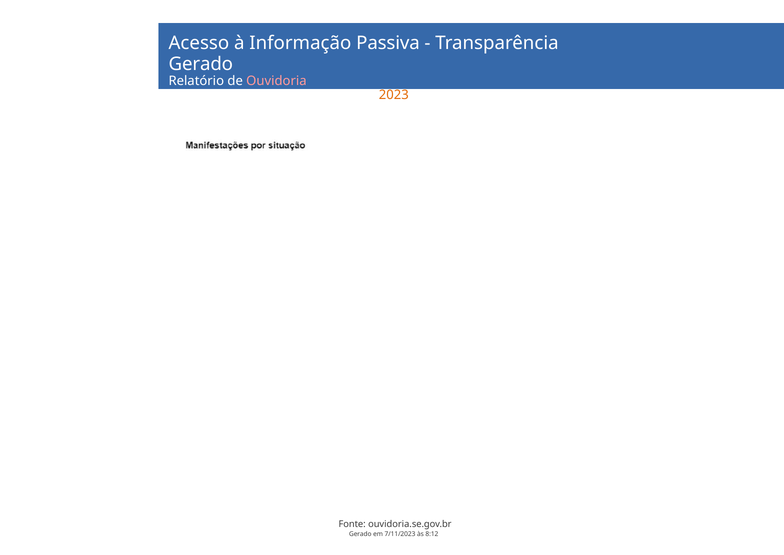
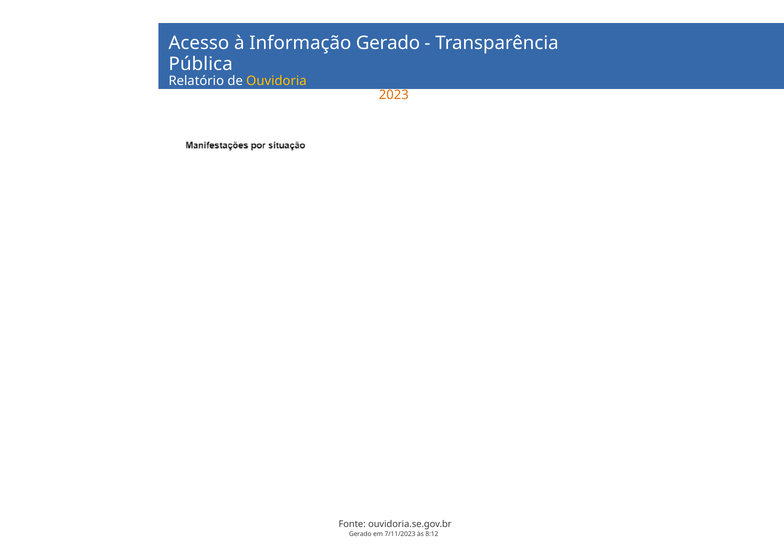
Informação Passiva: Passiva -> Gerado (388, 43)
Gerado: Gerado -> Pública (201, 64)
Ouvidoria colour: pink -> yellow (276, 81)
